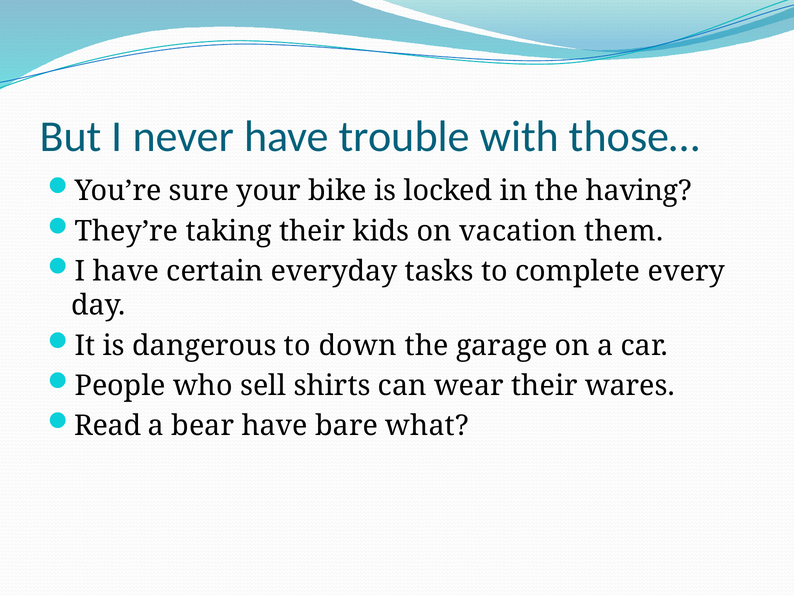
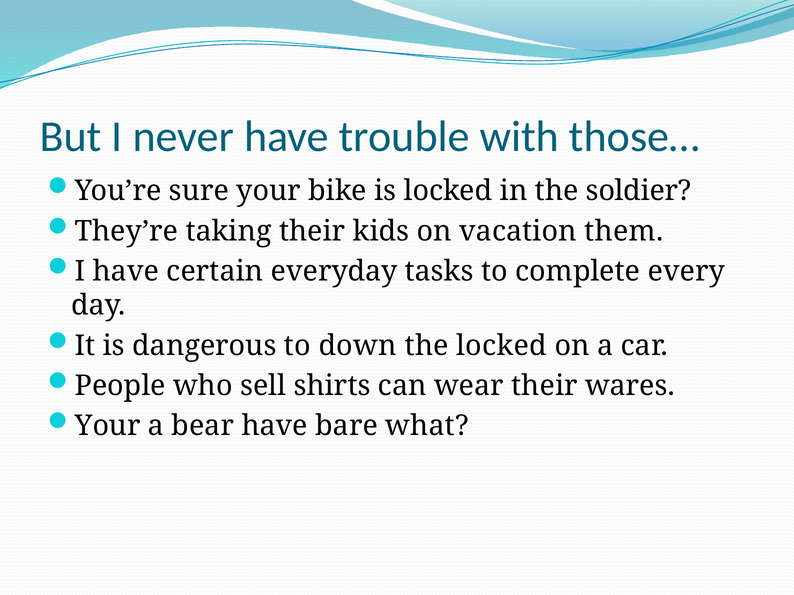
having: having -> soldier (639, 191)
the garage: garage -> locked (501, 346)
Read: Read -> Your (108, 426)
